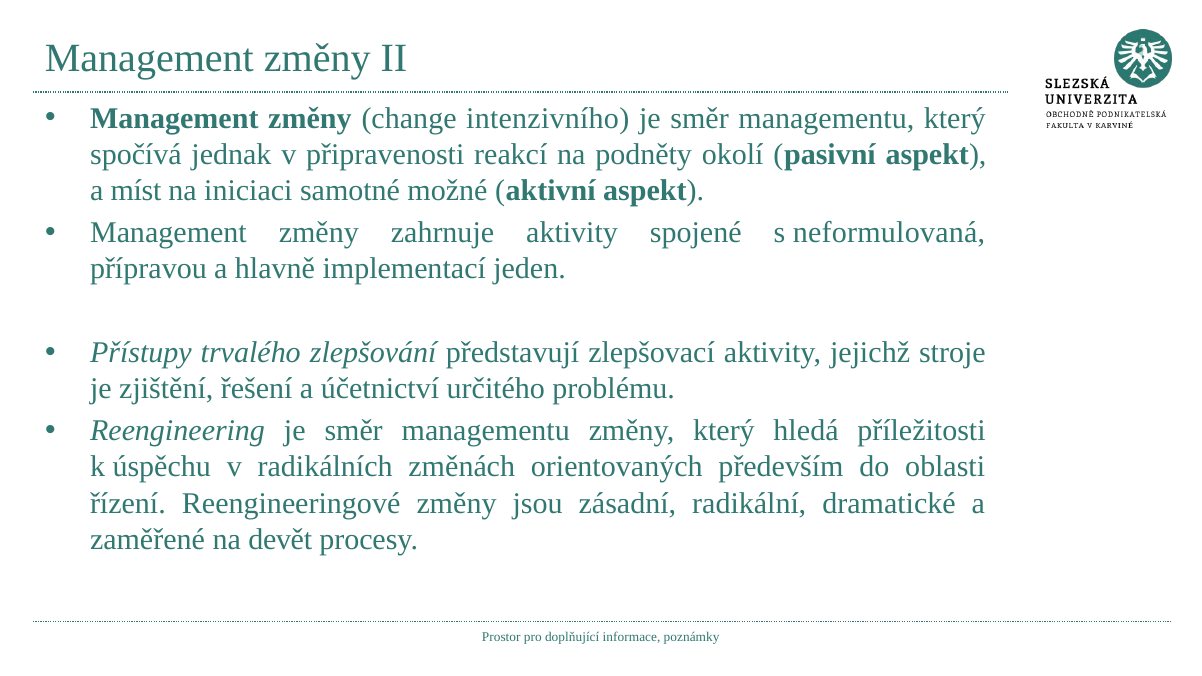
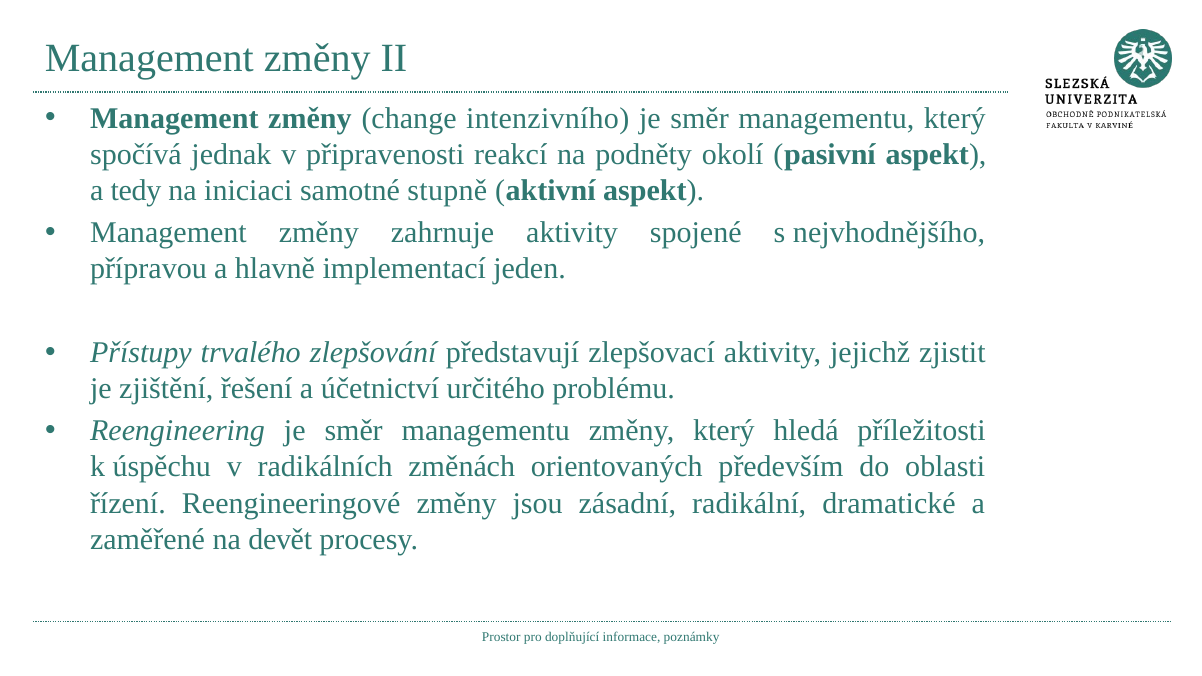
míst: míst -> tedy (136, 191)
možné: možné -> stupně (447, 191)
neformulovaná: neformulovaná -> nejvhodnějšího (889, 233)
stroje: stroje -> zjistit (952, 353)
